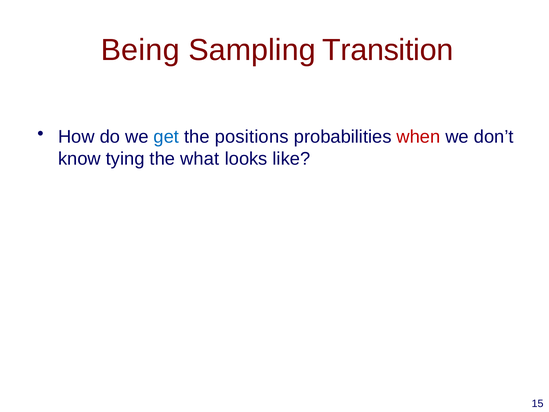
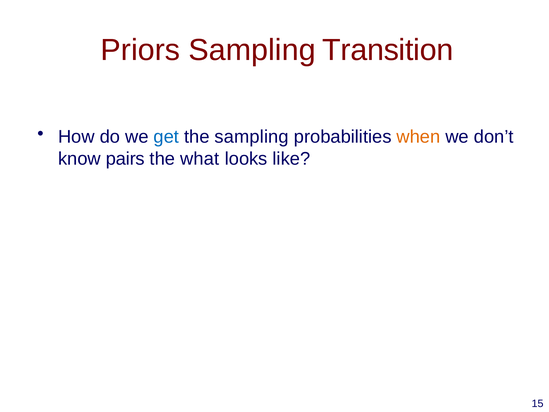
Being: Being -> Priors (140, 50)
the positions: positions -> sampling (252, 137)
when colour: red -> orange (418, 137)
tying: tying -> pairs (125, 159)
